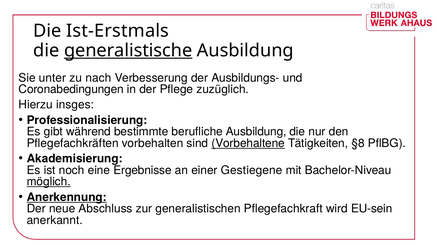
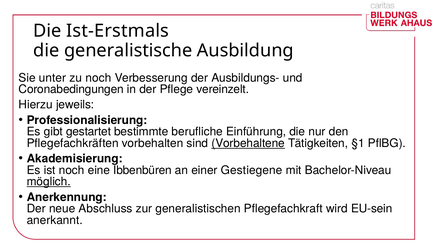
generalistische underline: present -> none (128, 51)
zu nach: nach -> noch (98, 78)
zuzüglich: zuzüglich -> vereinzelt (223, 89)
insges: insges -> jeweils (75, 105)
während: während -> gestartet (89, 132)
berufliche Ausbildung: Ausbildung -> Einführung (256, 132)
§8: §8 -> §1 (358, 143)
Ergebnisse: Ergebnisse -> Ibbenbüren (143, 170)
Anerkennung underline: present -> none (67, 197)
